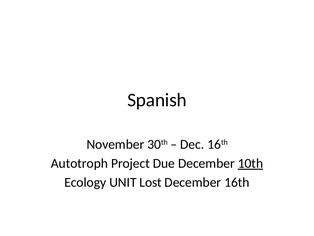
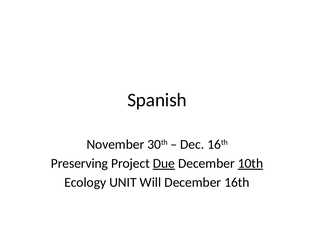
Autotroph: Autotroph -> Preserving (79, 163)
Due underline: none -> present (164, 163)
Lost: Lost -> Will (150, 182)
